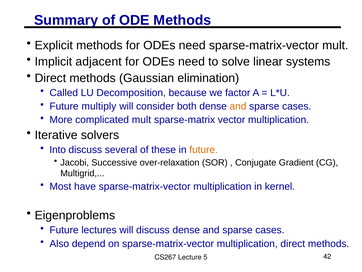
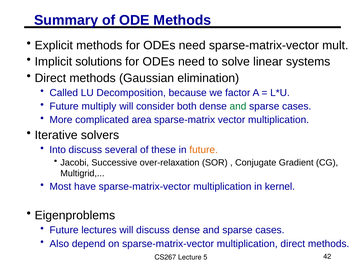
adjacent: adjacent -> solutions (99, 62)
and colour: orange -> green (238, 106)
complicated mult: mult -> area (142, 120)
